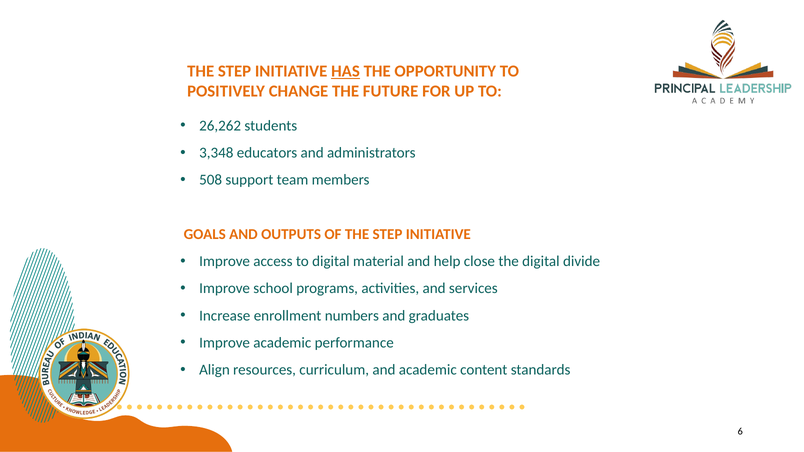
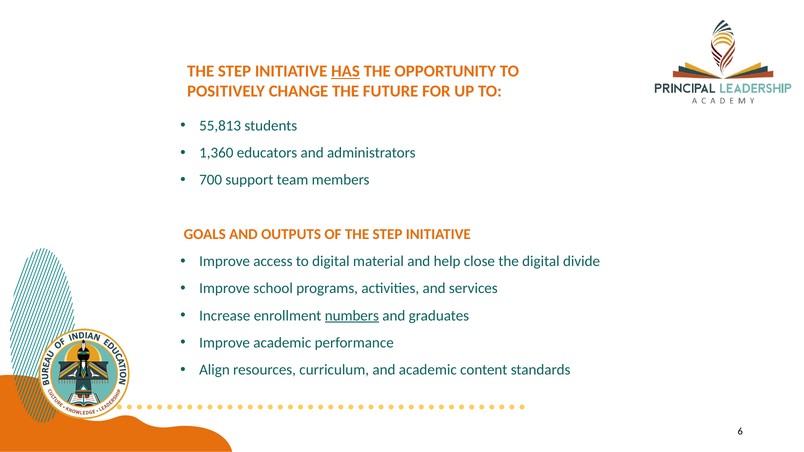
26,262: 26,262 -> 55,813 (220, 126)
3,348: 3,348 -> 1,360 (216, 153)
508: 508 -> 700 (211, 180)
numbers underline: none -> present (352, 316)
